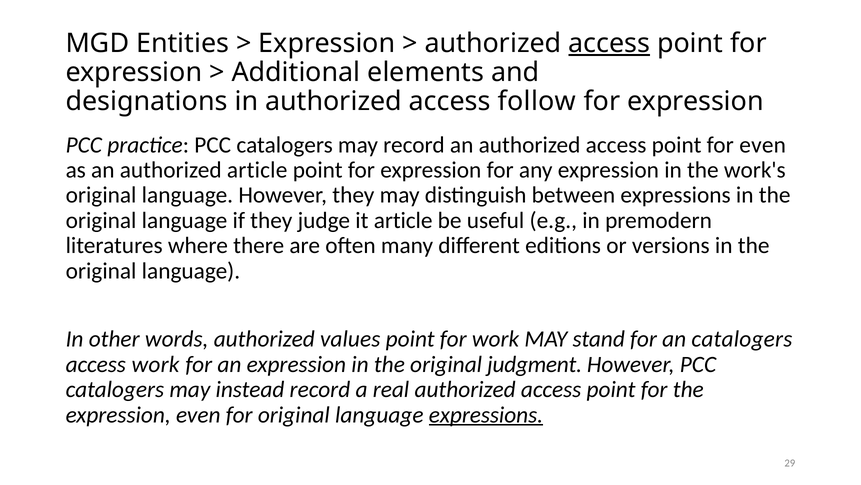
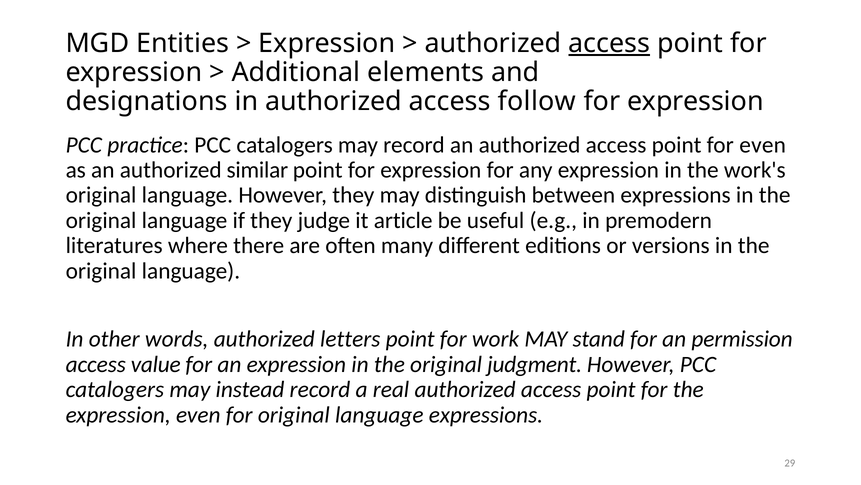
authorized article: article -> similar (257, 170)
values: values -> letters (350, 339)
an catalogers: catalogers -> permission (742, 339)
access work: work -> value (156, 364)
expressions underline: present -> none (486, 414)
